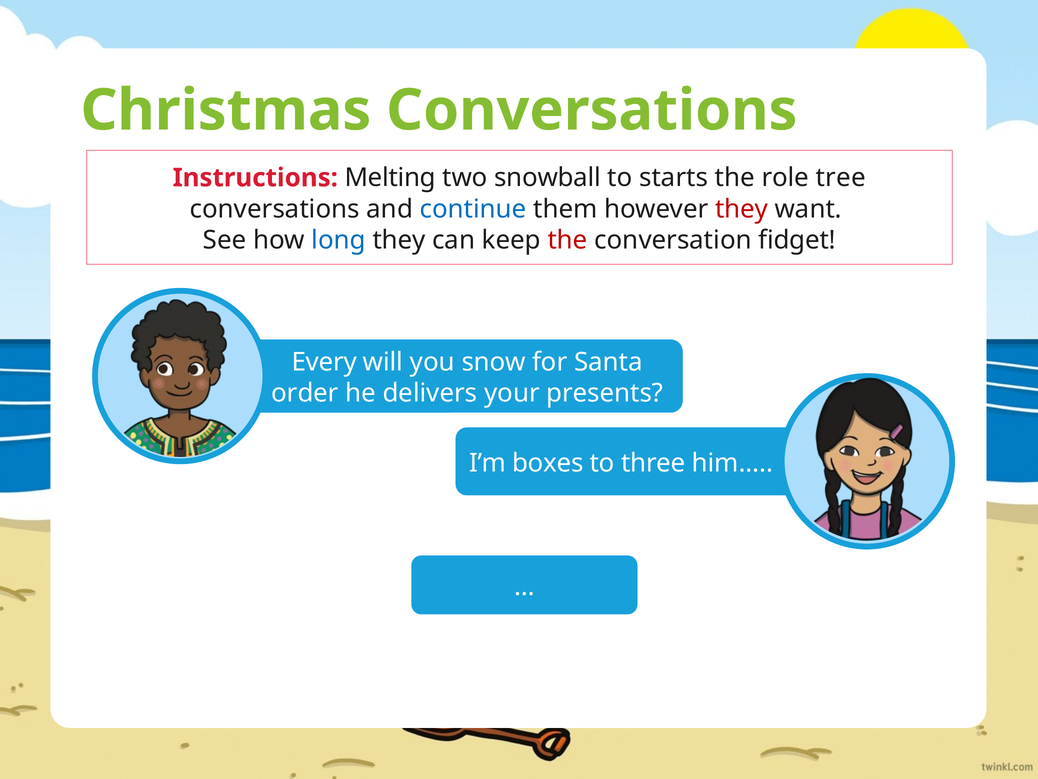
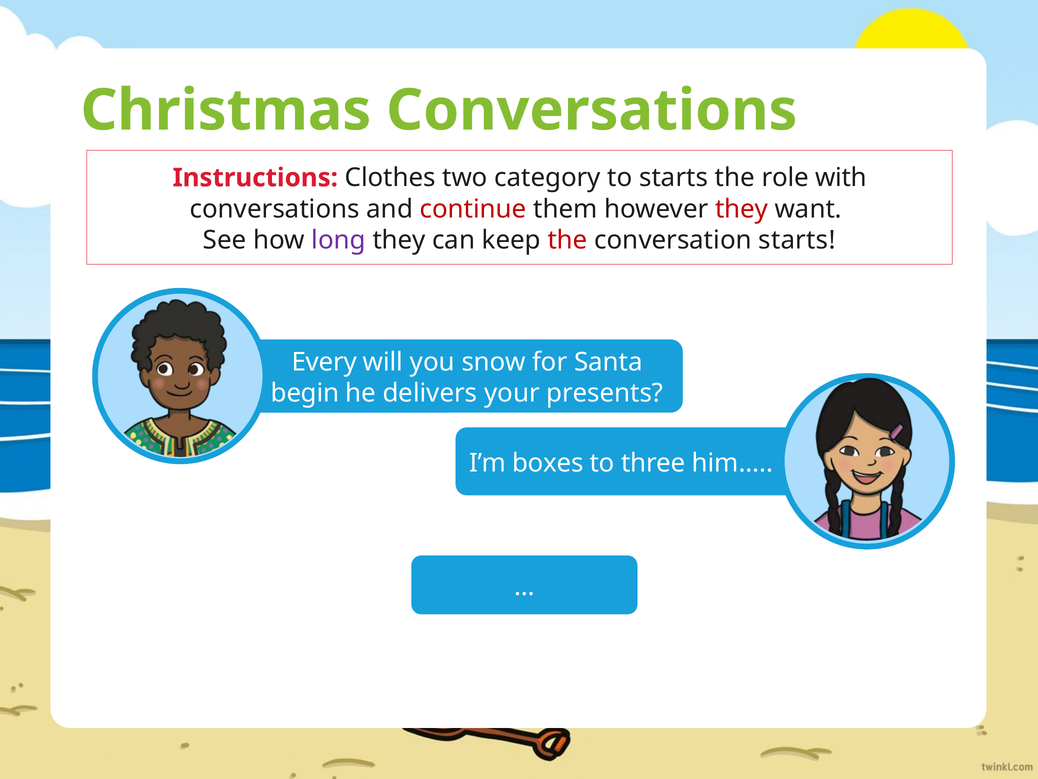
Melting: Melting -> Clothes (390, 178)
snowball: snowball -> category (547, 178)
tree: tree -> with (841, 178)
continue colour: blue -> red (473, 209)
long colour: blue -> purple (339, 240)
conversation fidget: fidget -> starts (797, 240)
order: order -> begin (305, 393)
